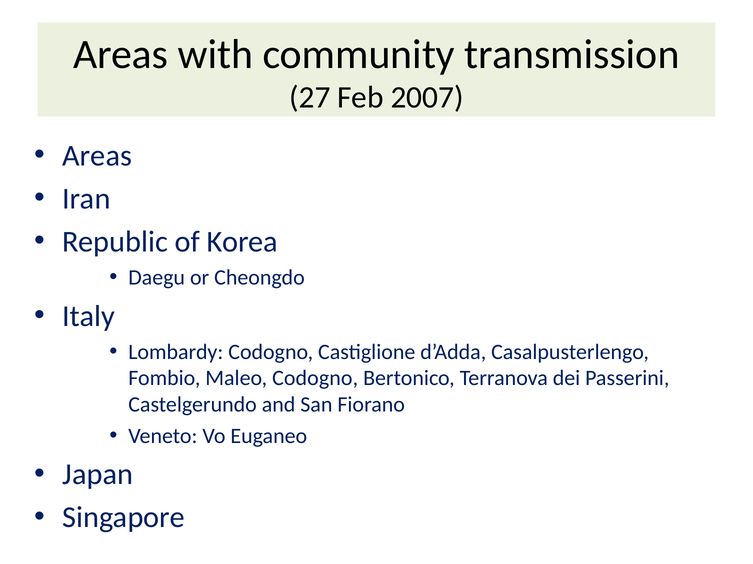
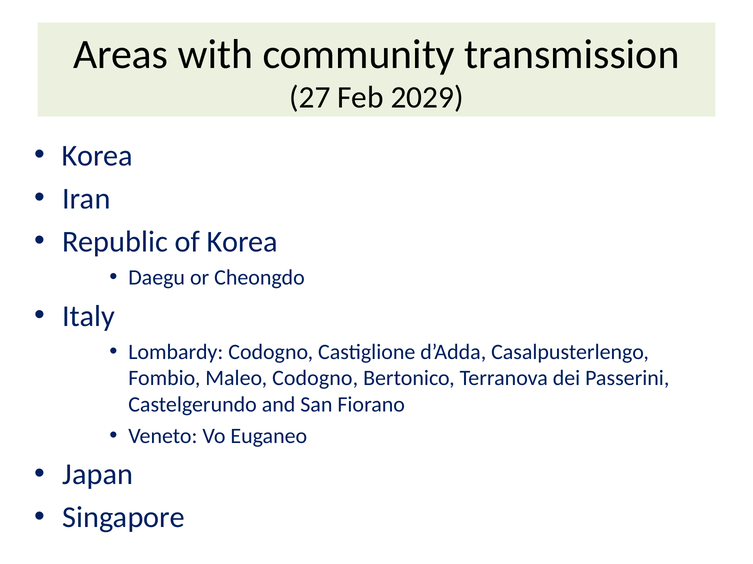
2007: 2007 -> 2029 (427, 98)
Areas: Areas -> Korea (97, 156)
